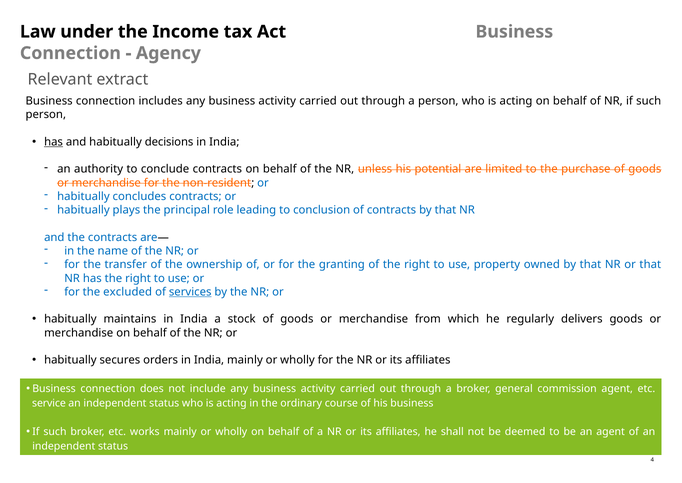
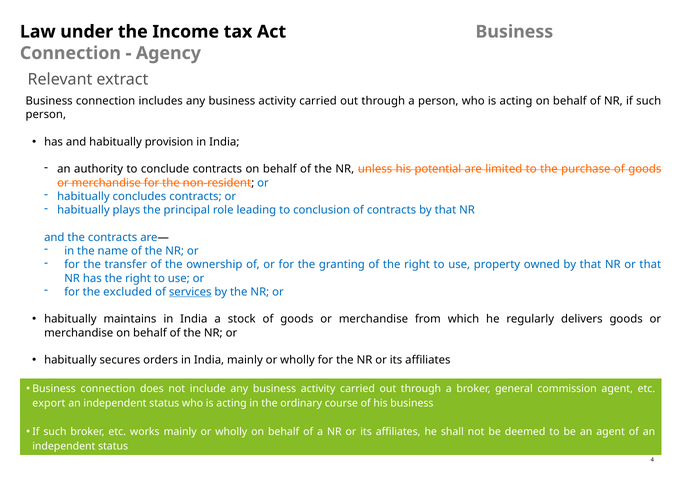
has underline: present -> none (54, 142)
decisions: decisions -> provision (169, 142)
service: service -> export (49, 403)
